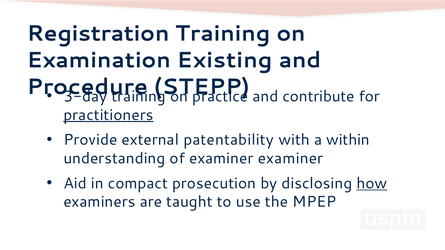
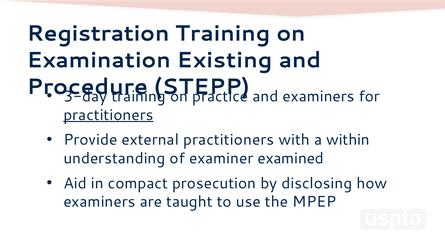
and contribute: contribute -> examiners (319, 97)
external patentability: patentability -> practitioners (229, 140)
examiner examiner: examiner -> examined (291, 159)
how underline: present -> none (372, 184)
